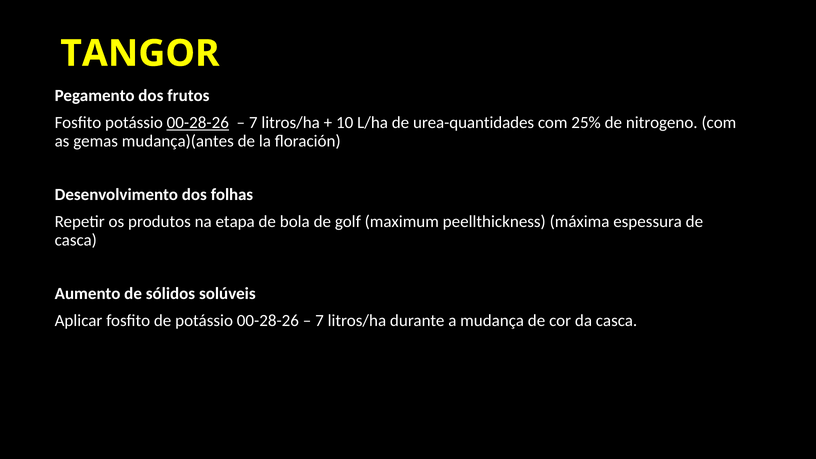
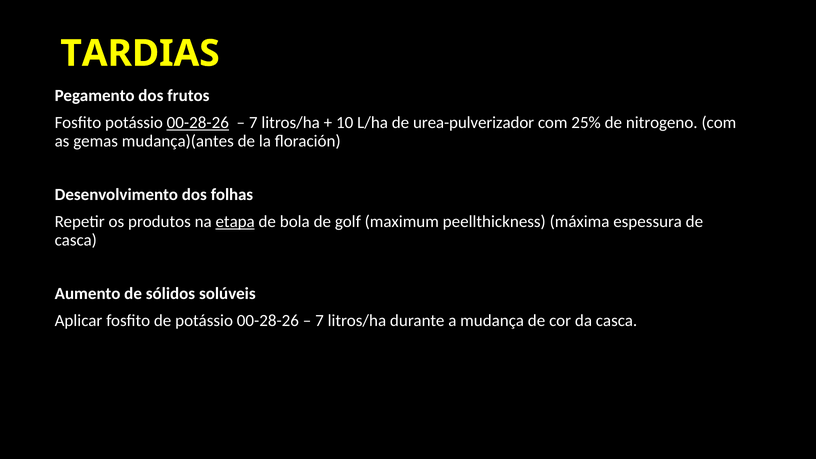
TANGOR: TANGOR -> TARDIAS (140, 53)
urea-quantidades: urea-quantidades -> urea-pulverizador (474, 123)
etapa underline: none -> present (235, 222)
